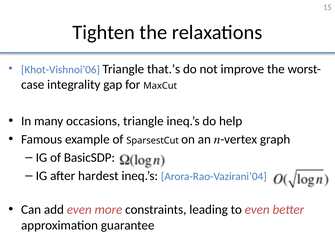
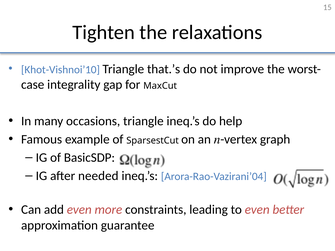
Khot-Vishnoi’06: Khot-Vishnoi’06 -> Khot-Vishnoi’10 (61, 70)
hardest: hardest -> needed (98, 176)
